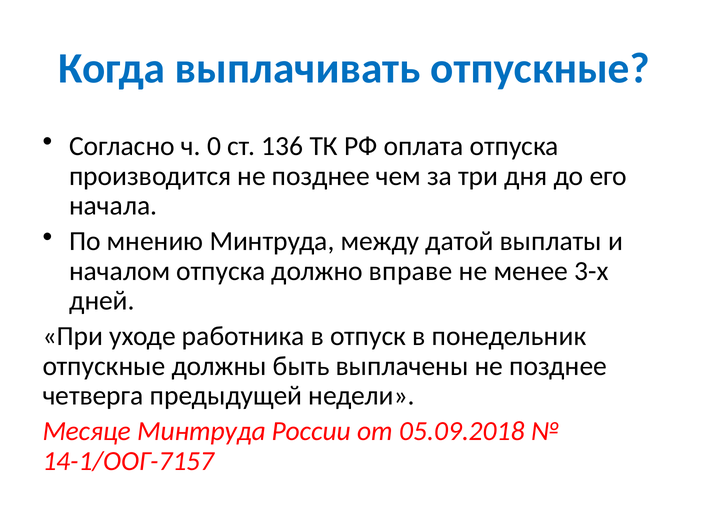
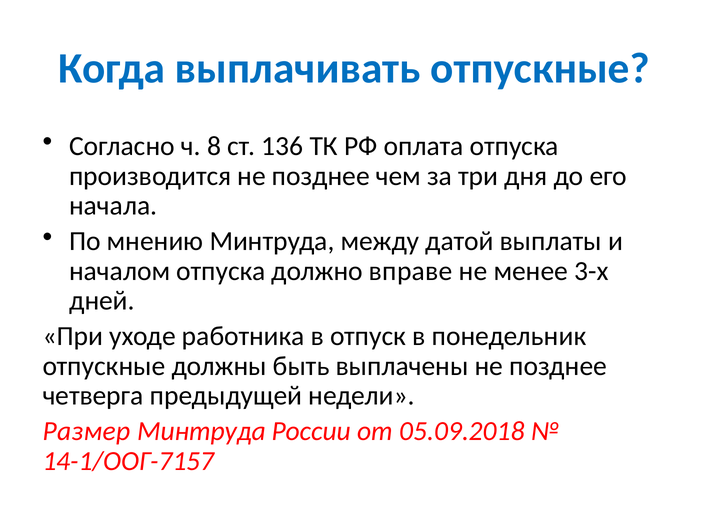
0: 0 -> 8 (214, 146)
Месяце: Месяце -> Размер (87, 431)
